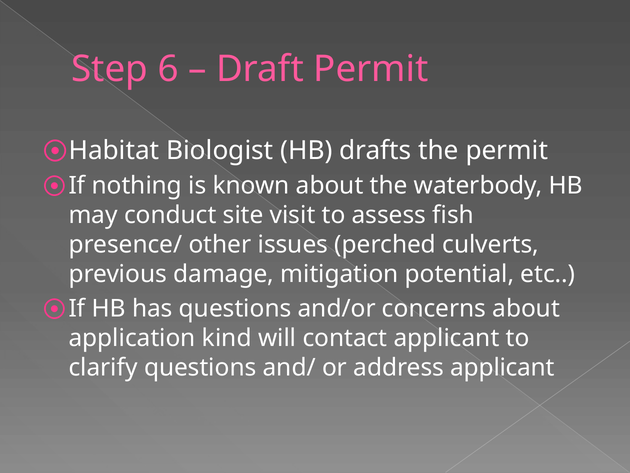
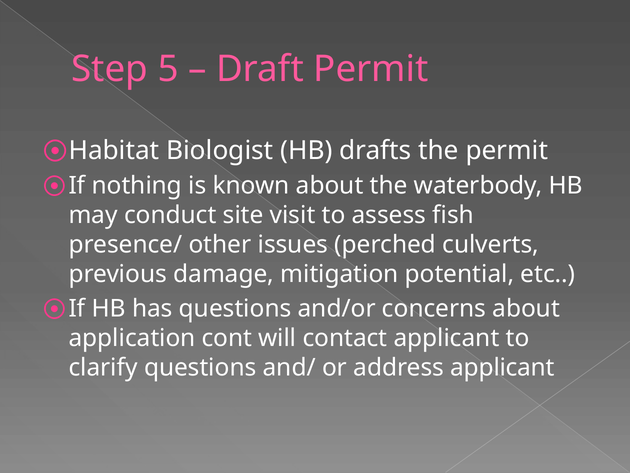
6: 6 -> 5 (168, 69)
kind: kind -> cont (227, 338)
